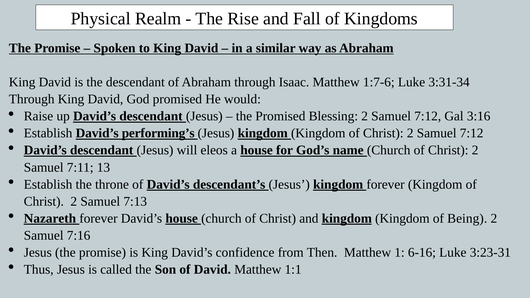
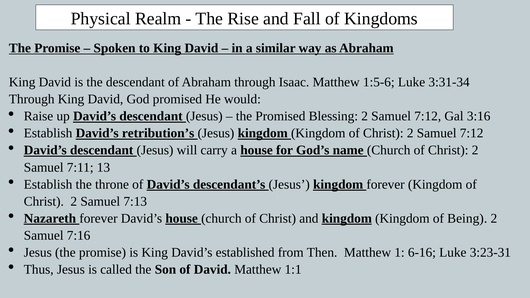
1:7-6: 1:7-6 -> 1:5-6 (379, 82)
performing’s: performing’s -> retribution’s (158, 133)
eleos: eleos -> carry (214, 150)
confidence: confidence -> established (245, 252)
